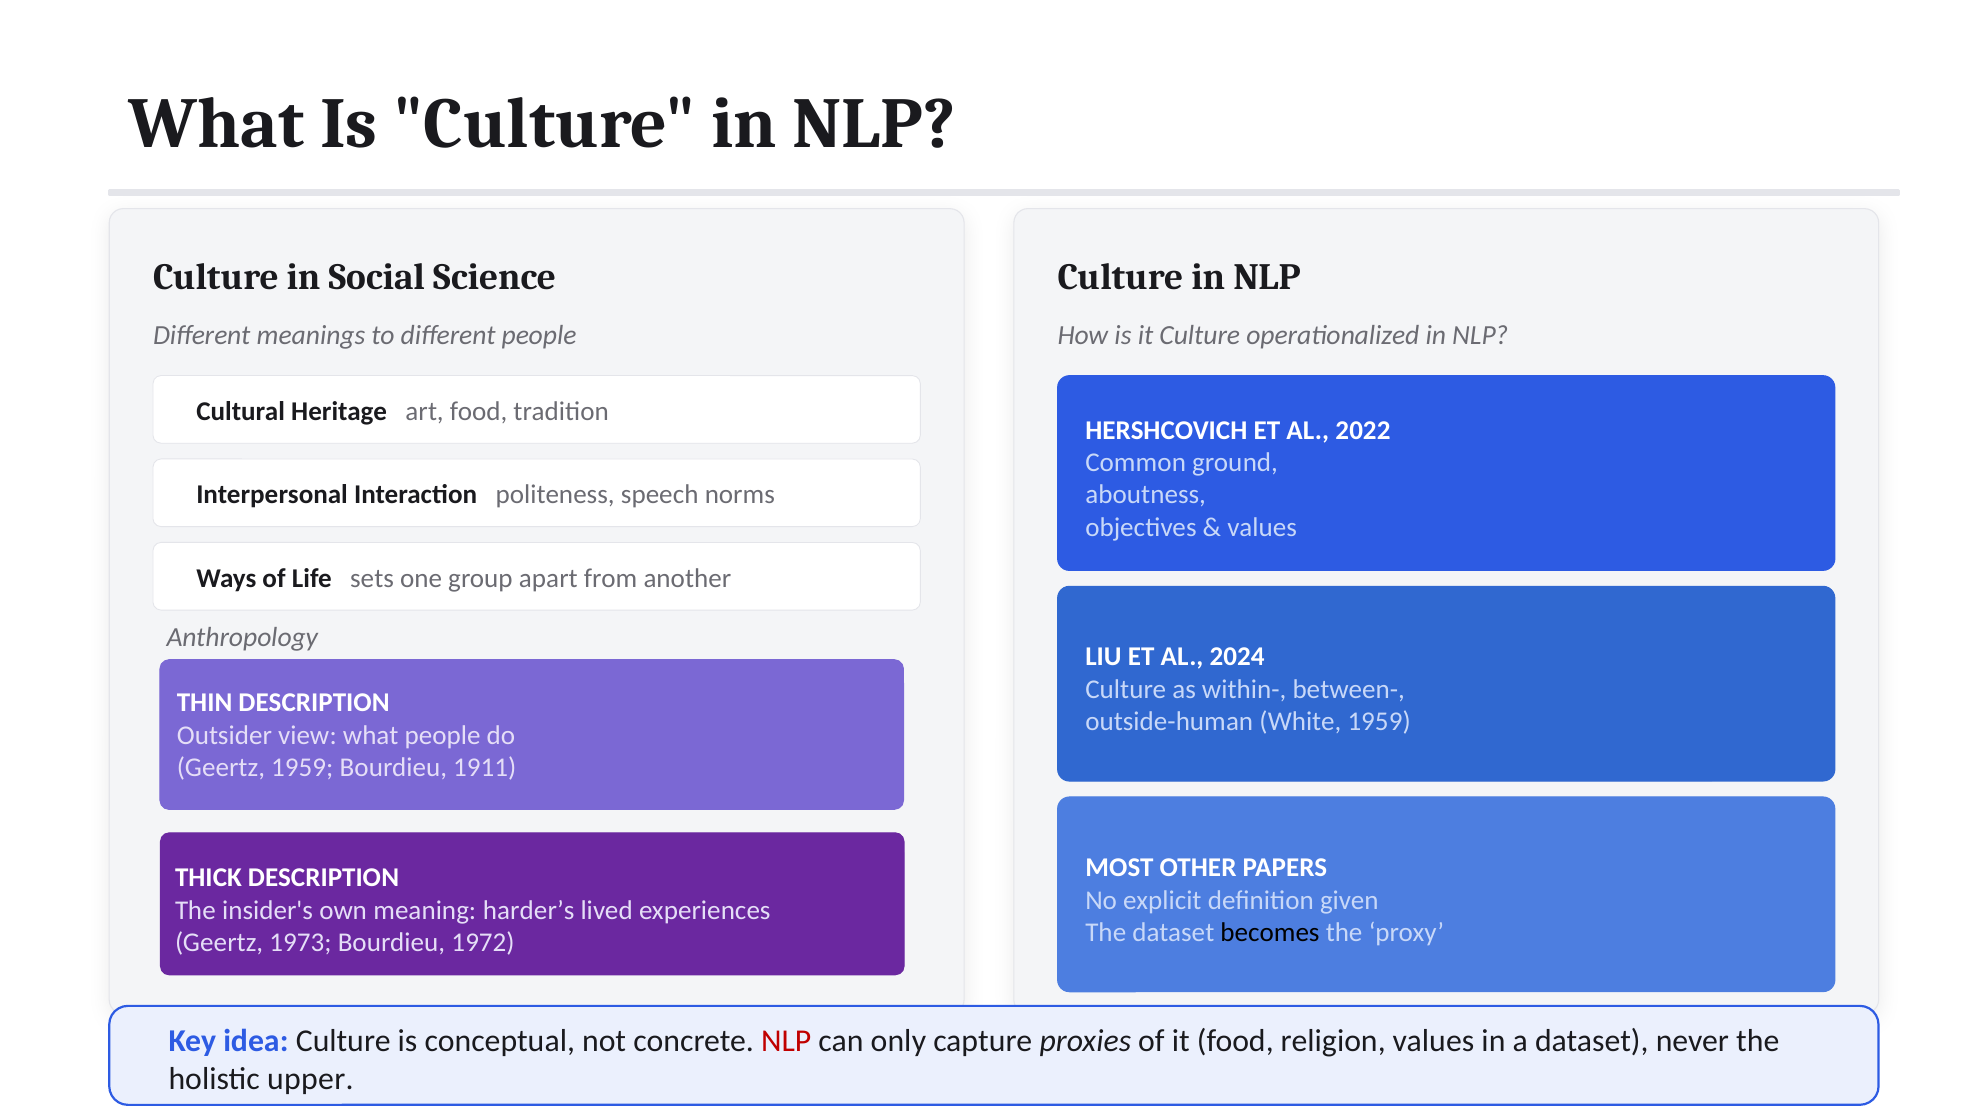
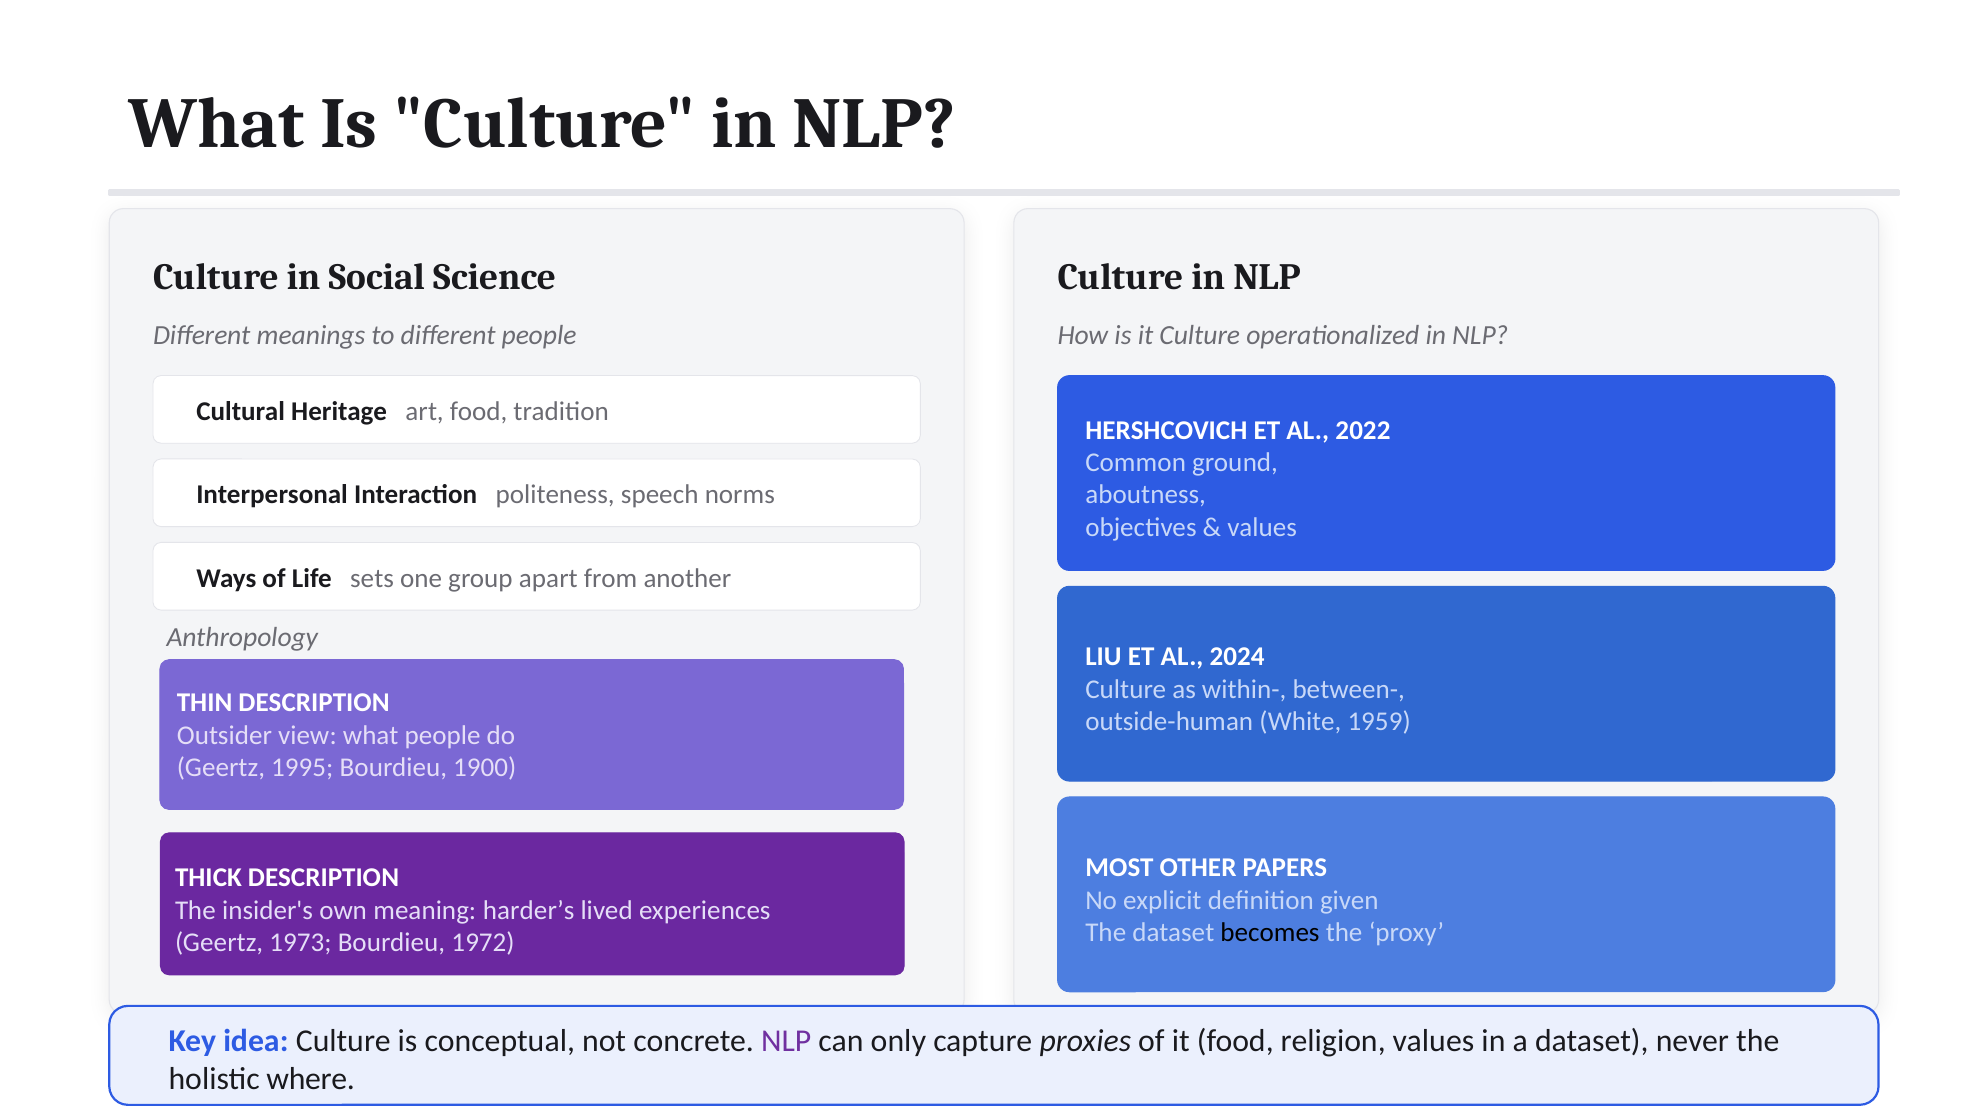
Geertz 1959: 1959 -> 1995 (302, 768)
1911: 1911 -> 1900 (485, 768)
NLP colour: red -> purple (786, 1042)
upper: upper -> where (311, 1080)
